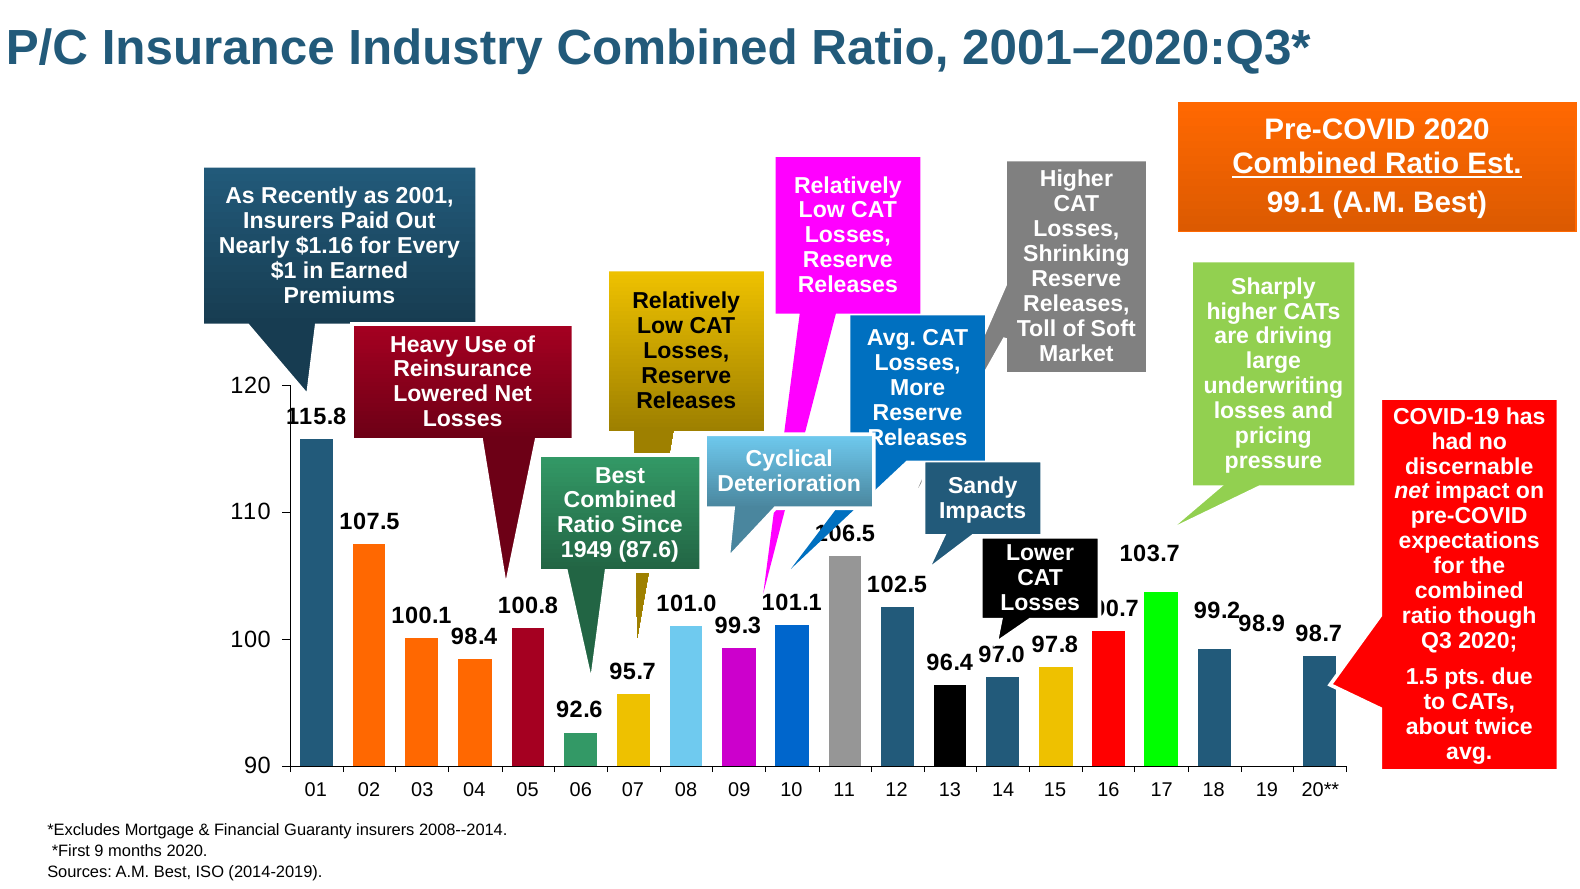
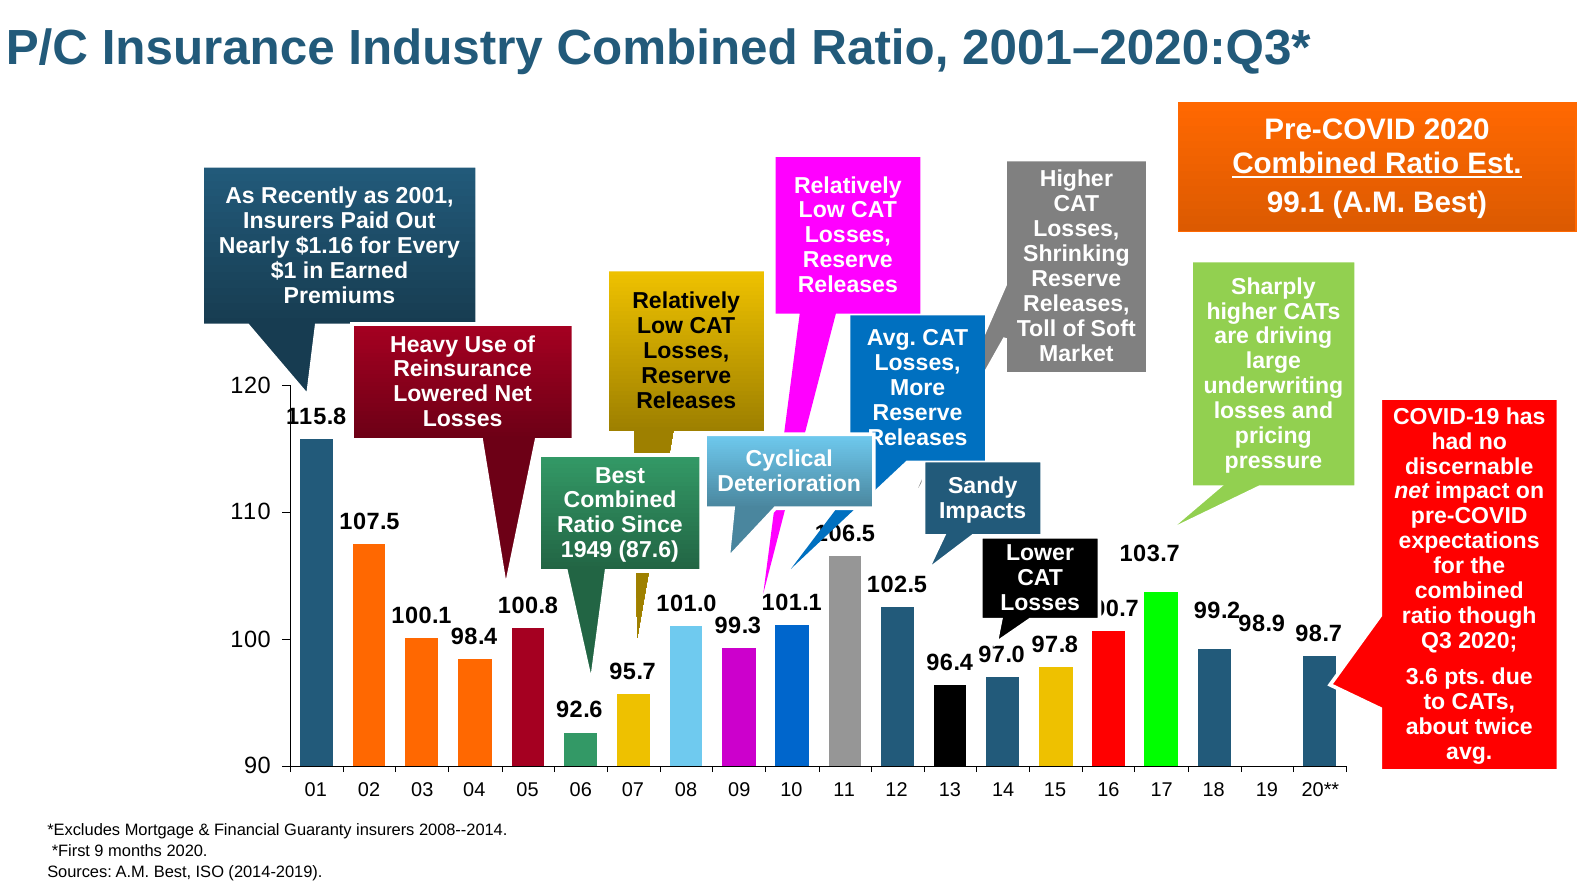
1.5: 1.5 -> 3.6 (1422, 677)
